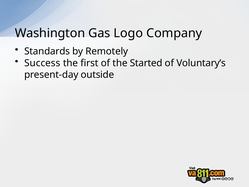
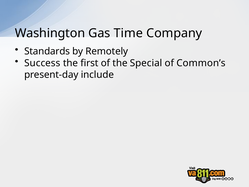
Logo: Logo -> Time (128, 33)
Started: Started -> Special (146, 63)
Voluntary’s: Voluntary’s -> Common’s (201, 63)
outside: outside -> include (97, 75)
